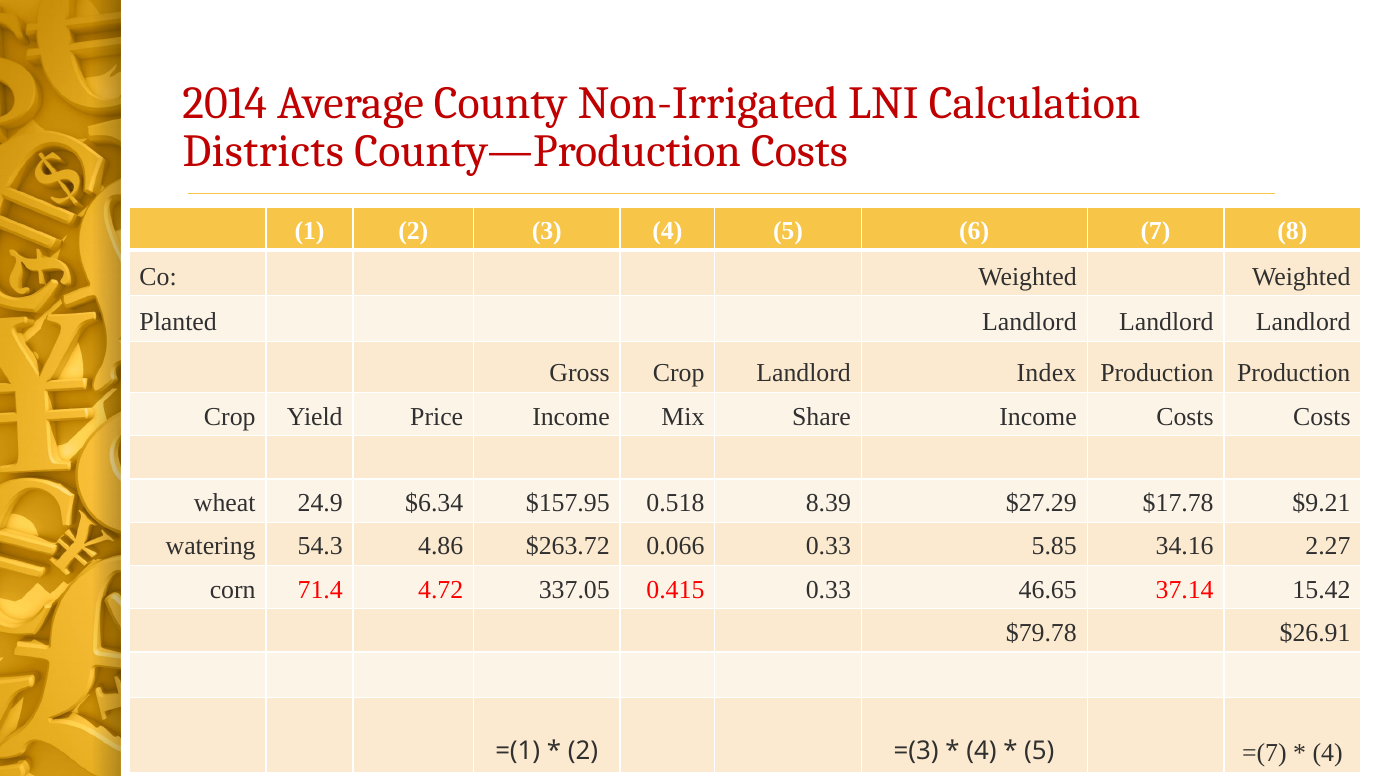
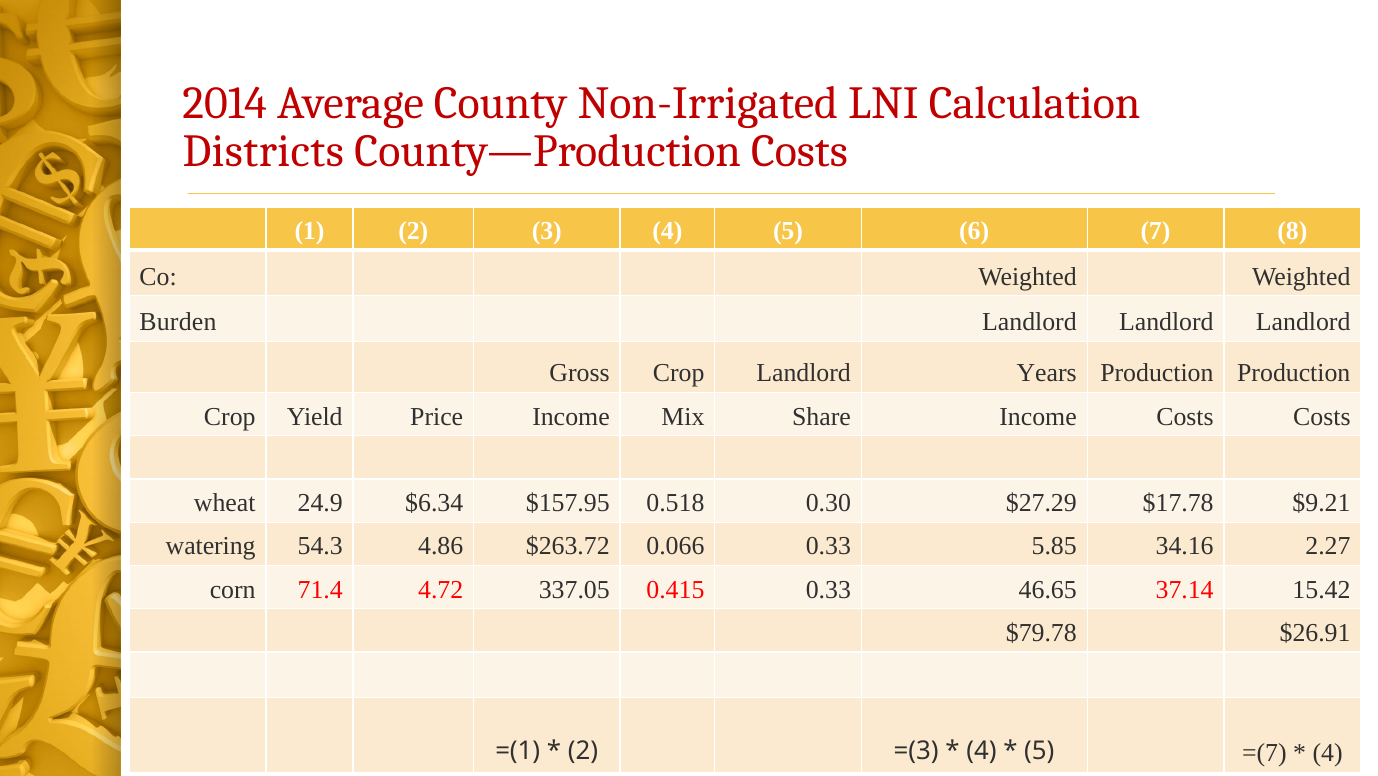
Planted: Planted -> Burden (178, 322)
Index: Index -> Years (1047, 373)
8.39: 8.39 -> 0.30 (828, 503)
